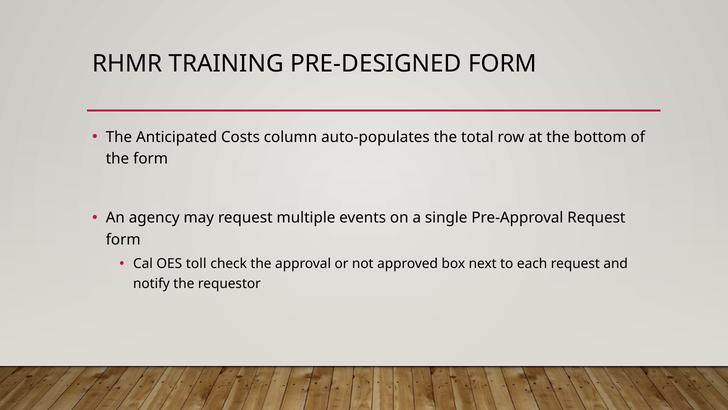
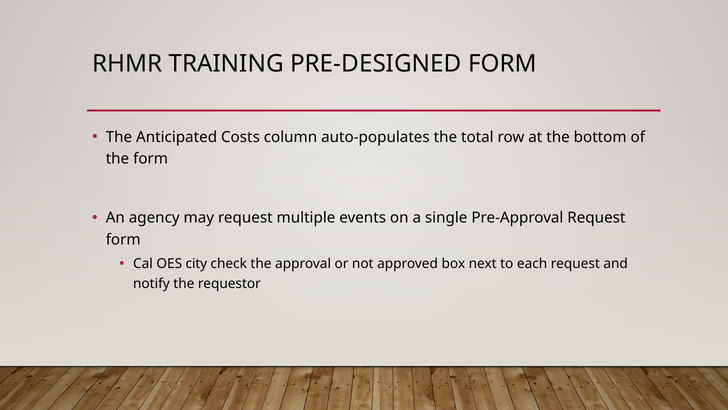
toll: toll -> city (196, 264)
